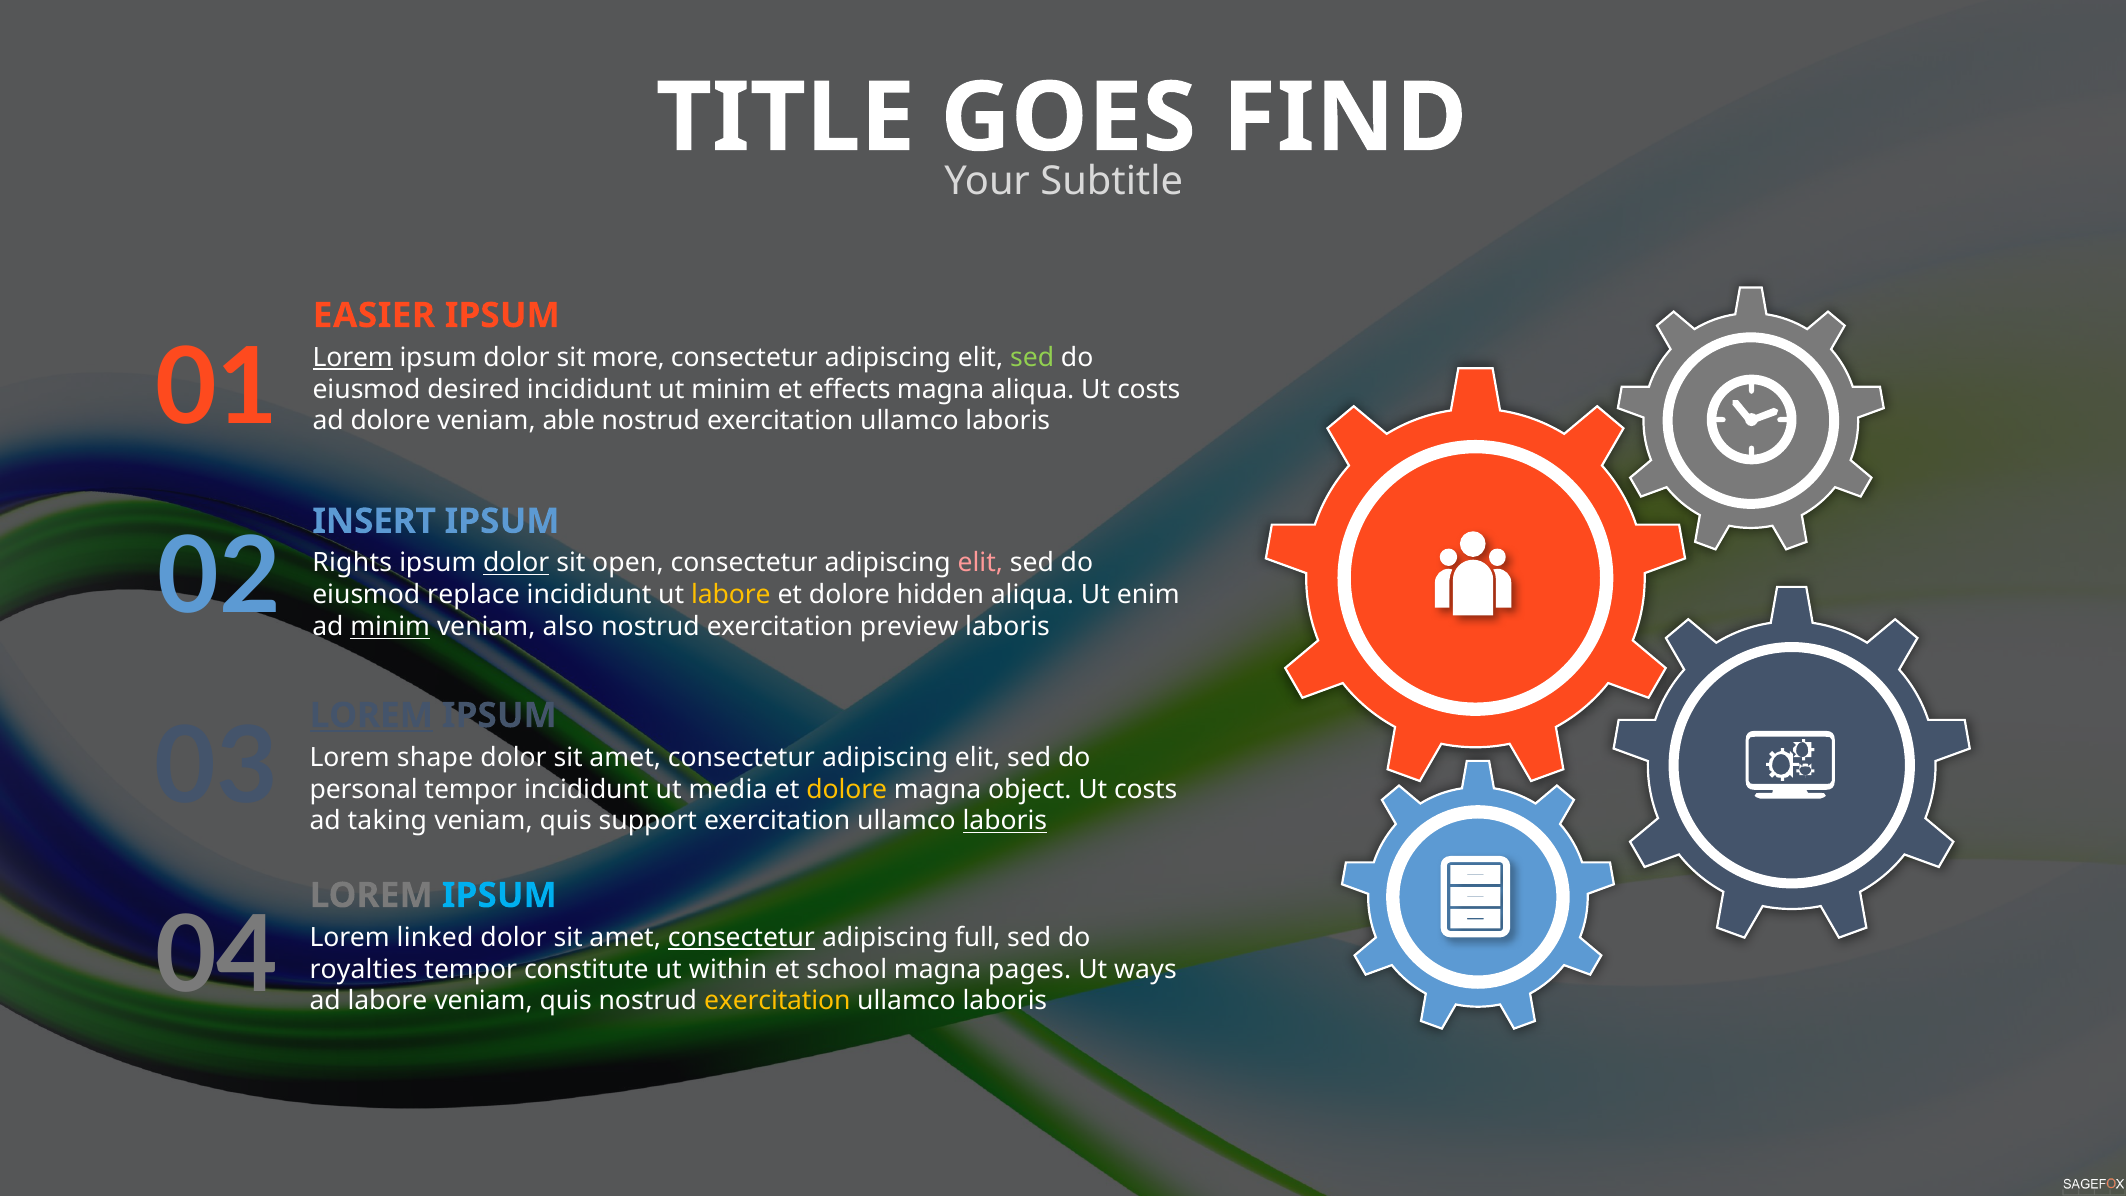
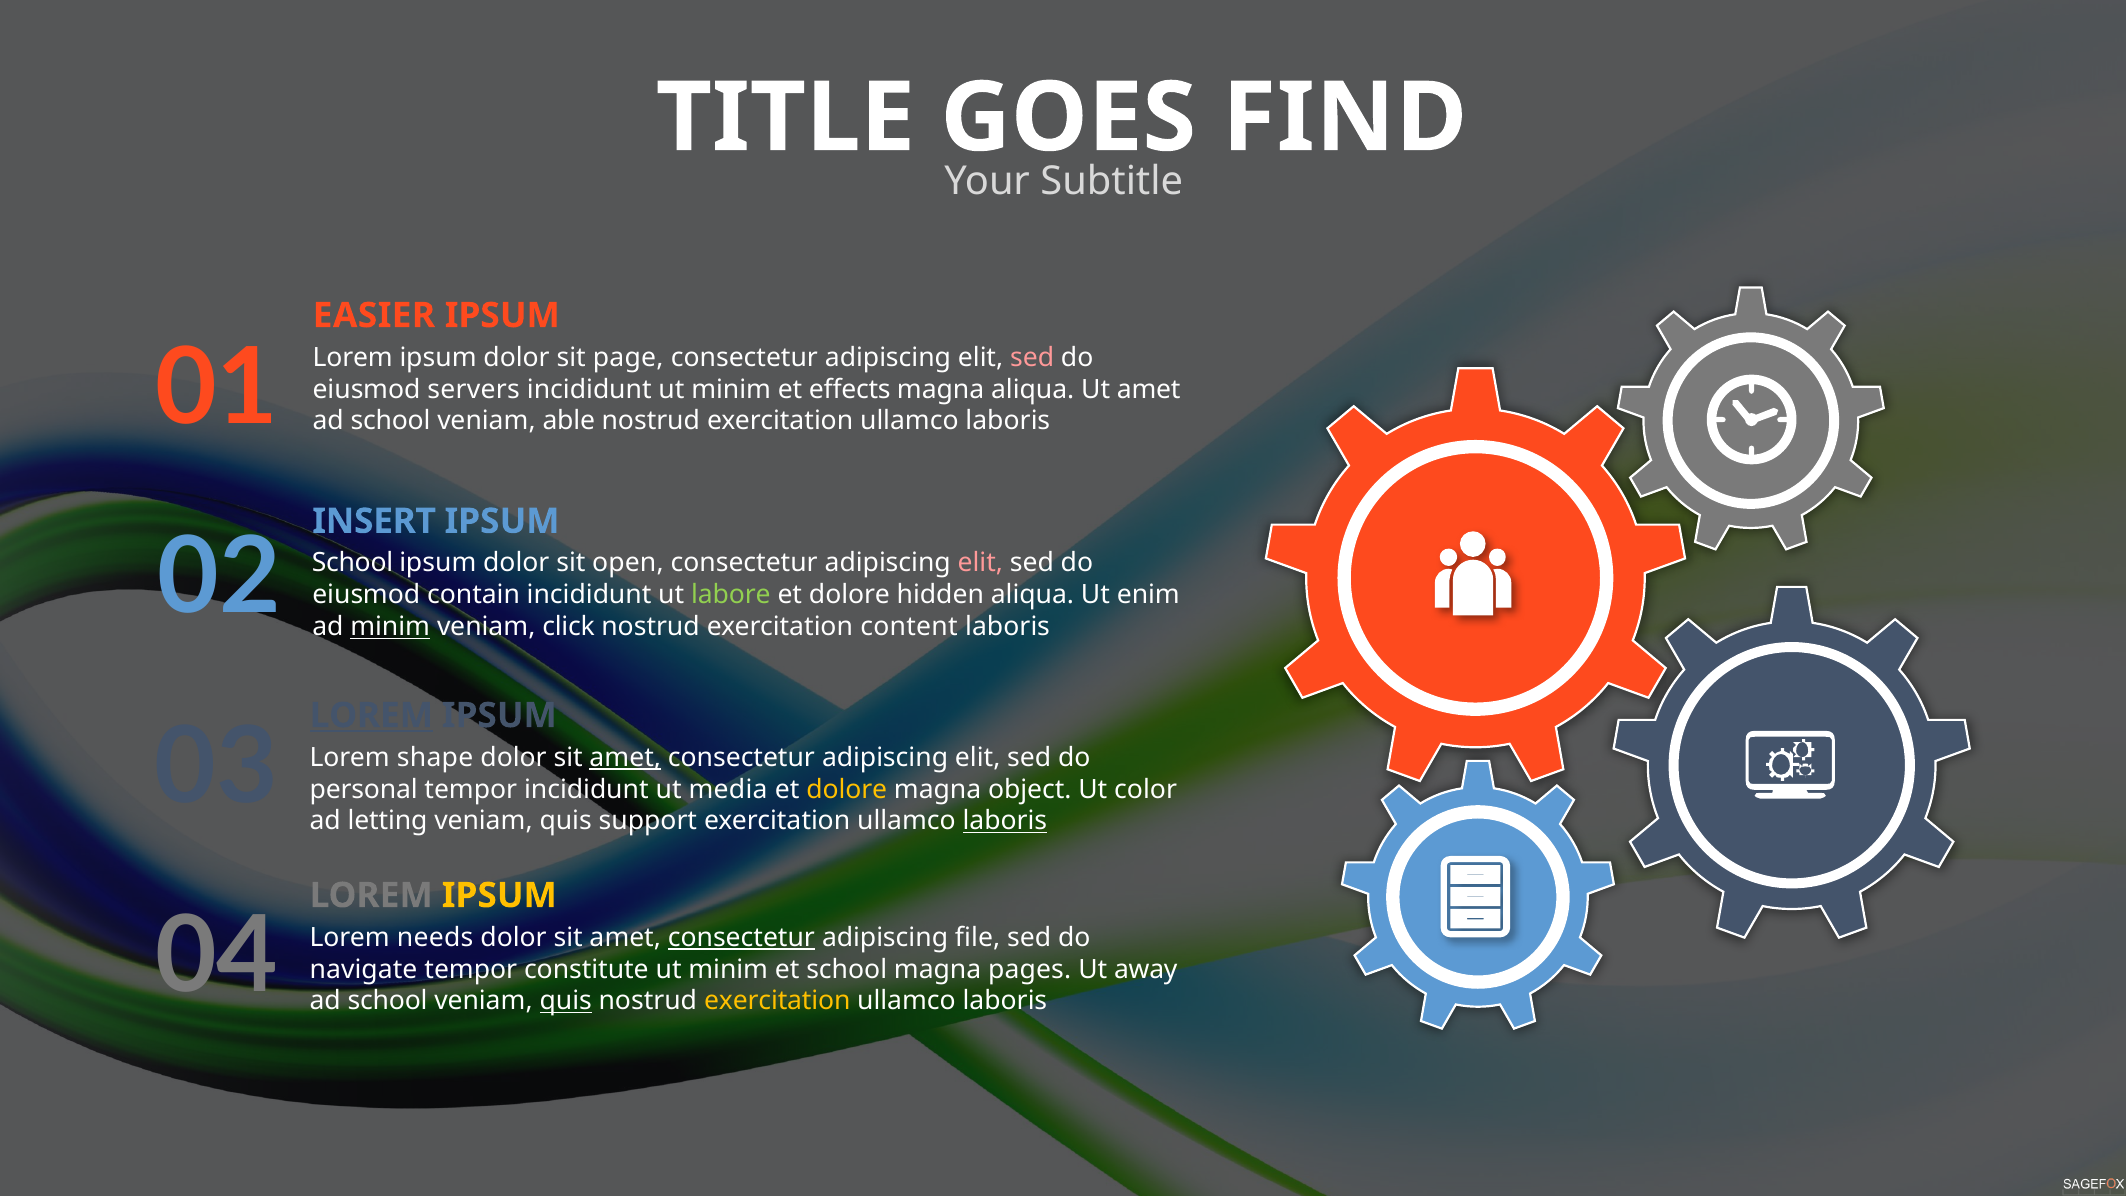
Lorem underline: present -> none (353, 357)
more: more -> page (628, 357)
sed colour: light green -> pink (1032, 357)
desired: desired -> servers (474, 389)
aliqua Ut costs: costs -> amet (1149, 389)
dolore: dolore -> school (390, 421)
Rights: Rights -> School (352, 563)
dolor underline: present -> none (516, 563)
replace: replace -> contain (474, 595)
labore colour: yellow -> light green (731, 595)
also: also -> click (569, 627)
preview: preview -> content (909, 627)
amet underline: none -> present (625, 757)
costs: costs -> color (1146, 789)
taking: taking -> letting (387, 821)
IPSUM colour: light blue -> yellow (499, 895)
linked: linked -> needs (435, 937)
full: full -> file (978, 937)
royalties: royalties -> navigate (364, 969)
within: within -> minim (728, 969)
ways: ways -> away (1146, 969)
labore: labore -> school (388, 1001)
quis underline: none -> present (566, 1001)
